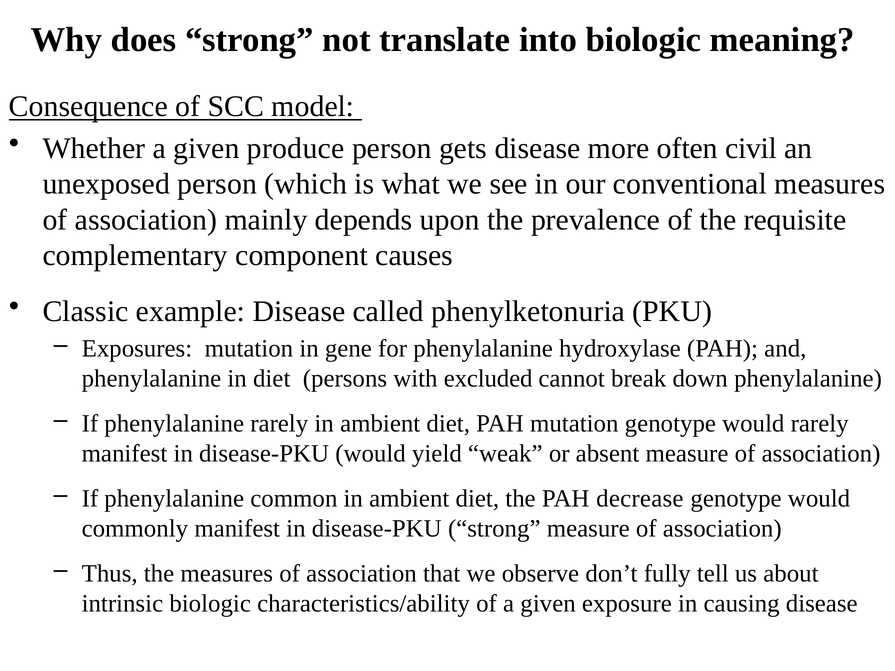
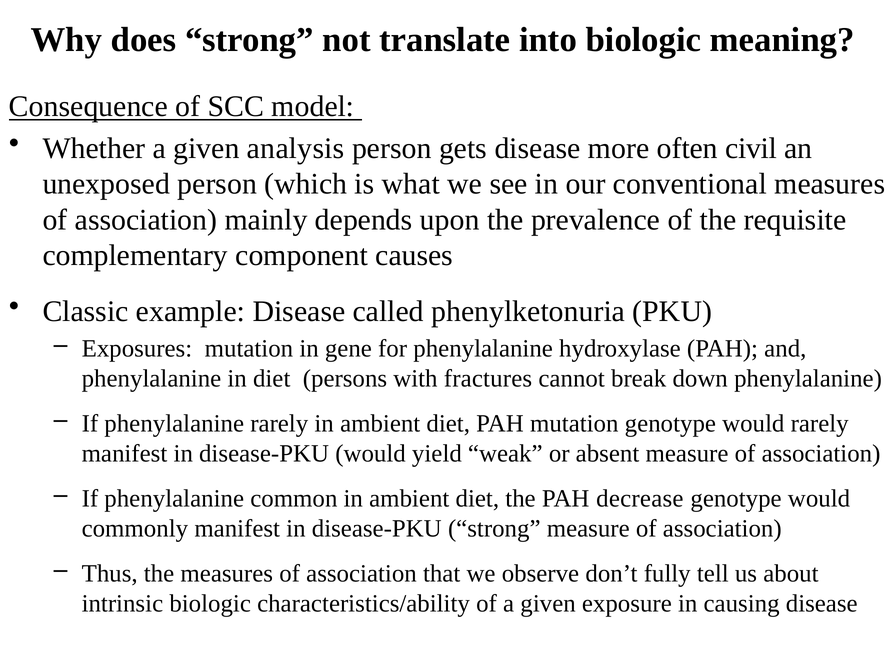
produce: produce -> analysis (296, 148)
excluded: excluded -> fractures (488, 379)
